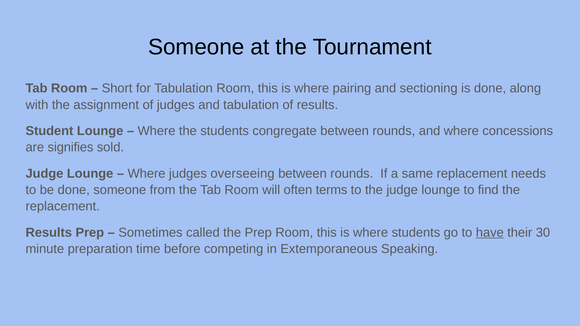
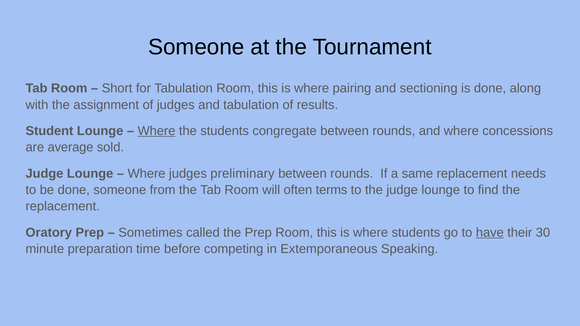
Where underline: none -> present (157, 131)
signifies: signifies -> average (71, 147)
overseeing: overseeing -> preliminary (242, 174)
Results: Results -> Oratory (49, 233)
